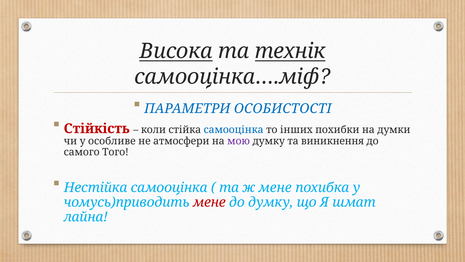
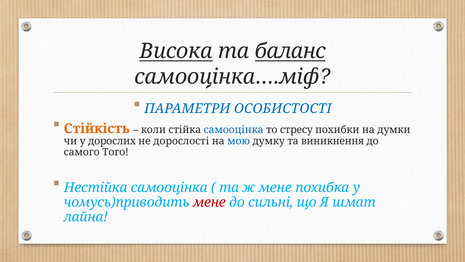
технік: технік -> баланс (290, 51)
Стійкість colour: red -> orange (97, 128)
інших: інших -> стресу (296, 130)
особливе: особливе -> дорослих (112, 141)
атмосфери: атмосфери -> дорослості (181, 141)
мою colour: purple -> blue (239, 141)
до думку: думку -> сильні (271, 202)
